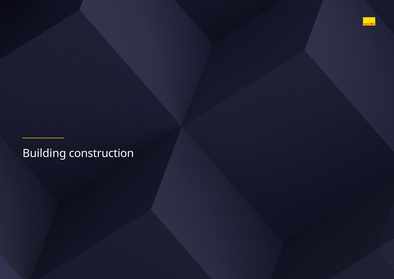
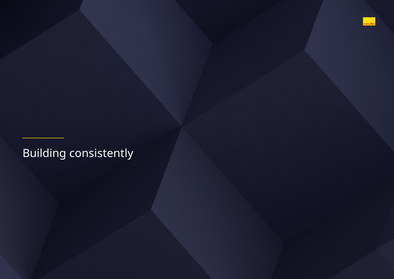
construction: construction -> consistently (101, 153)
